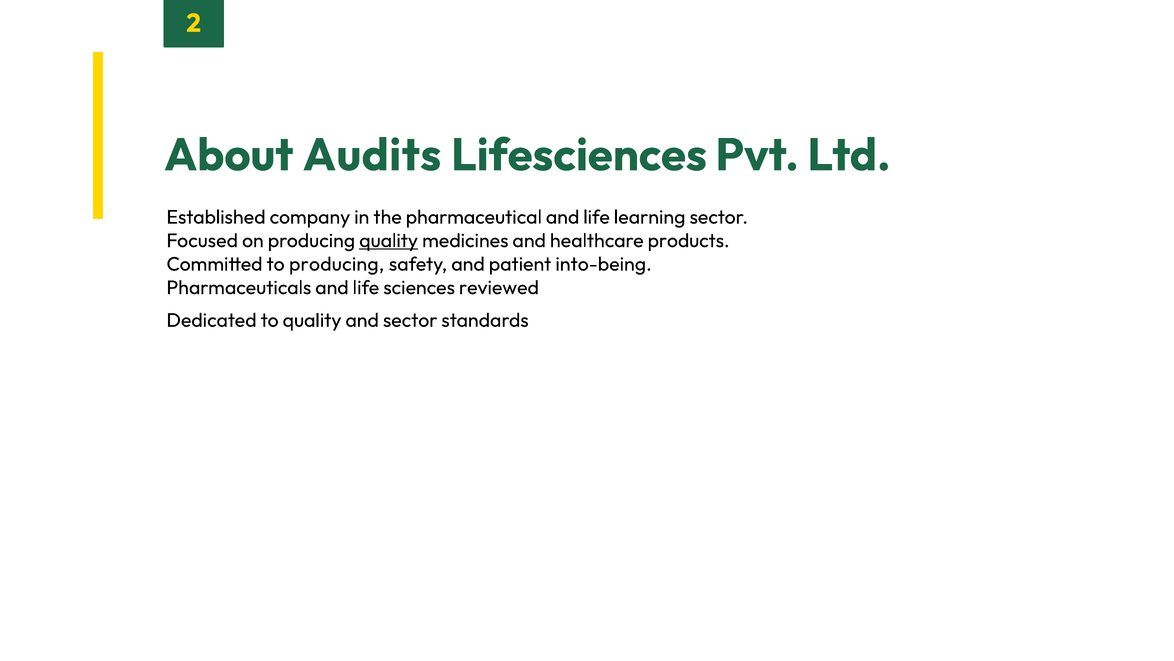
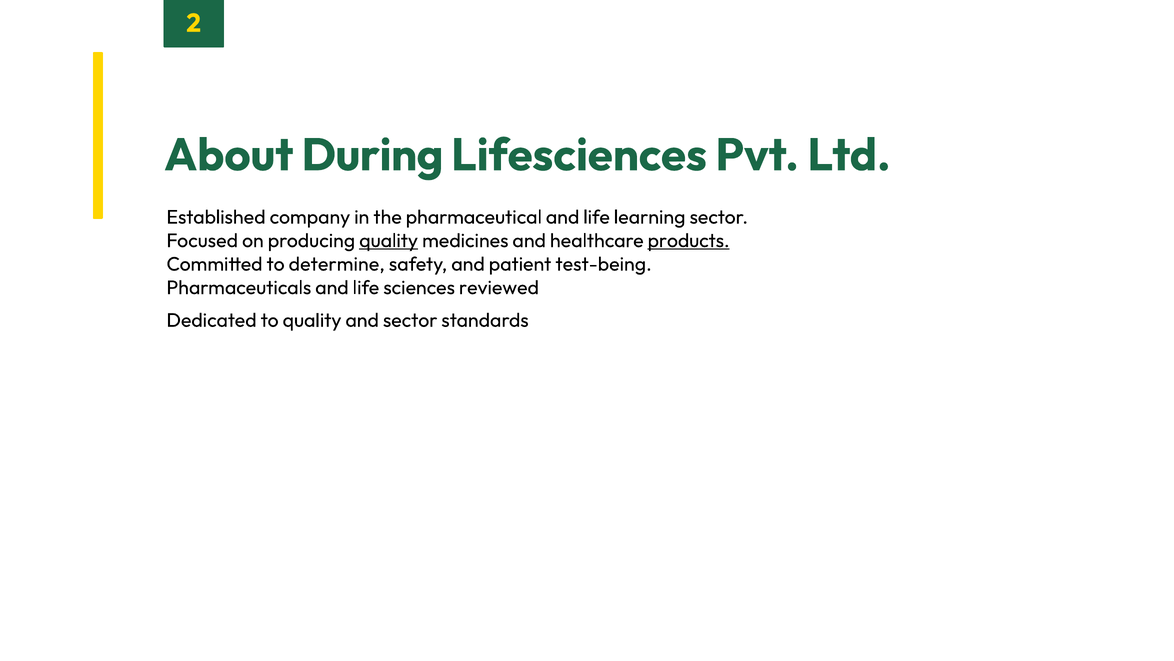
Audits: Audits -> During (372, 155)
products underline: none -> present (689, 240)
to producing: producing -> determine (337, 264)
into-being: into-being -> test-being (604, 264)
